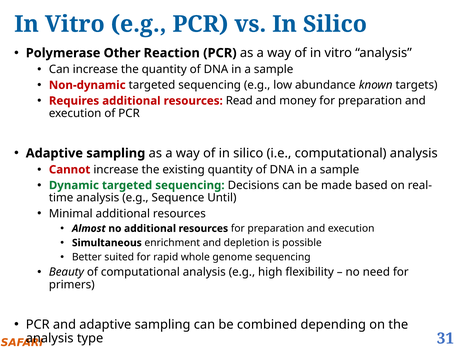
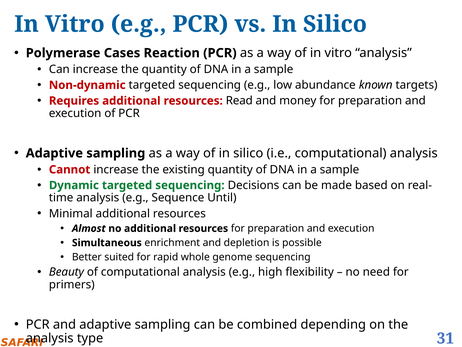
Other: Other -> Cases (122, 53)
